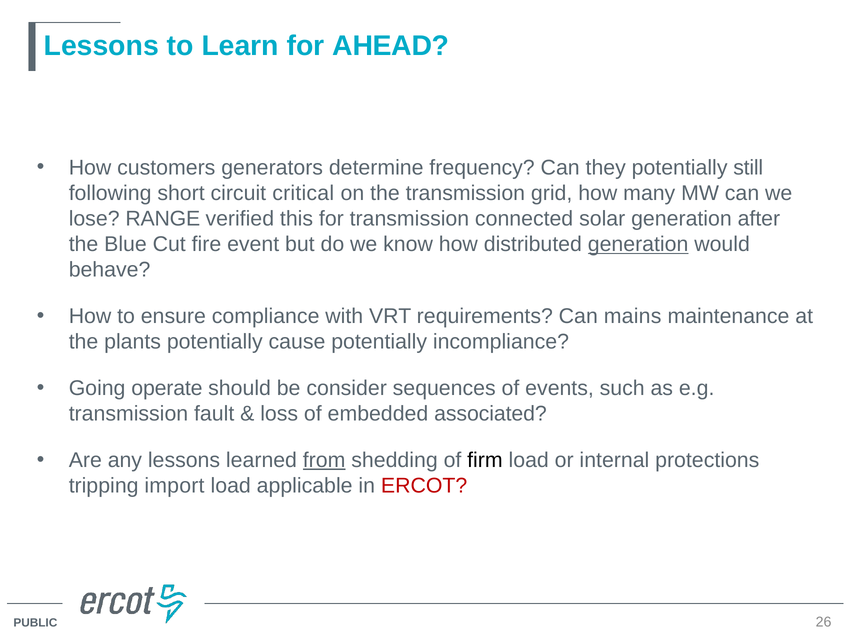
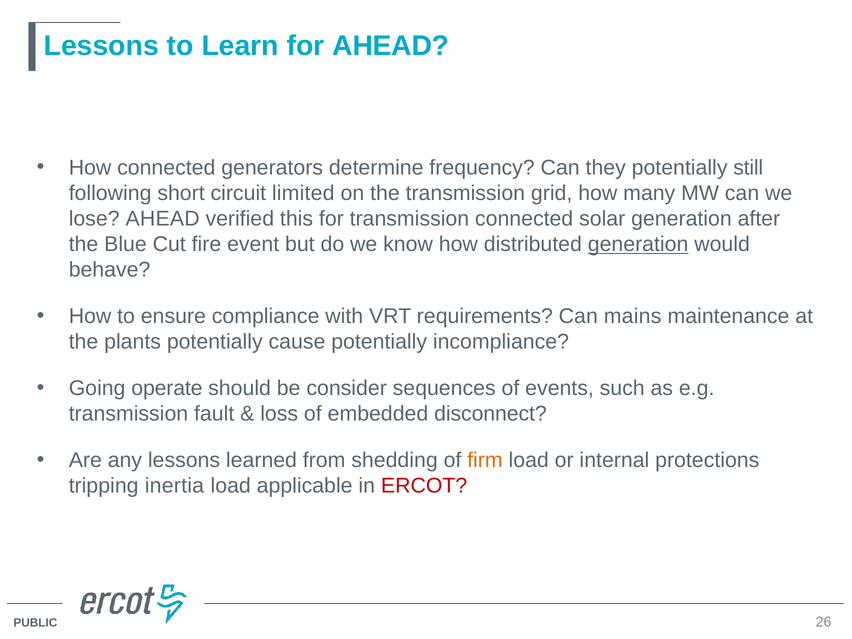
How customers: customers -> connected (166, 168)
critical: critical -> limited (303, 193)
lose RANGE: RANGE -> AHEAD (163, 219)
associated: associated -> disconnect (490, 414)
from underline: present -> none (324, 460)
firm colour: black -> orange (485, 460)
import: import -> inertia (174, 486)
